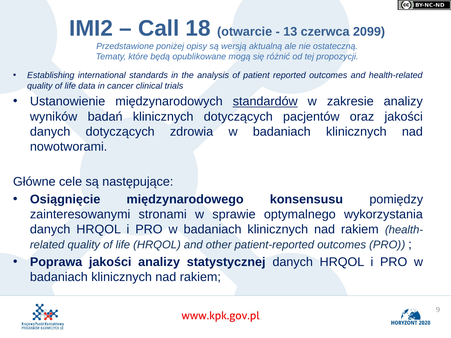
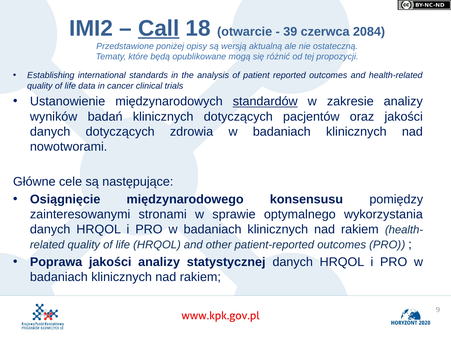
Call underline: none -> present (159, 28)
13: 13 -> 39 (290, 32)
2099: 2099 -> 2084 (369, 32)
